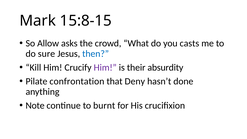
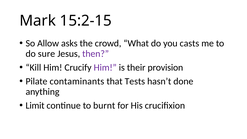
15:8-15: 15:8-15 -> 15:2-15 (86, 21)
then colour: blue -> purple (96, 54)
absurdity: absurdity -> provision (165, 68)
confrontation: confrontation -> contaminants (77, 81)
Deny: Deny -> Tests (135, 81)
Note: Note -> Limit (35, 105)
